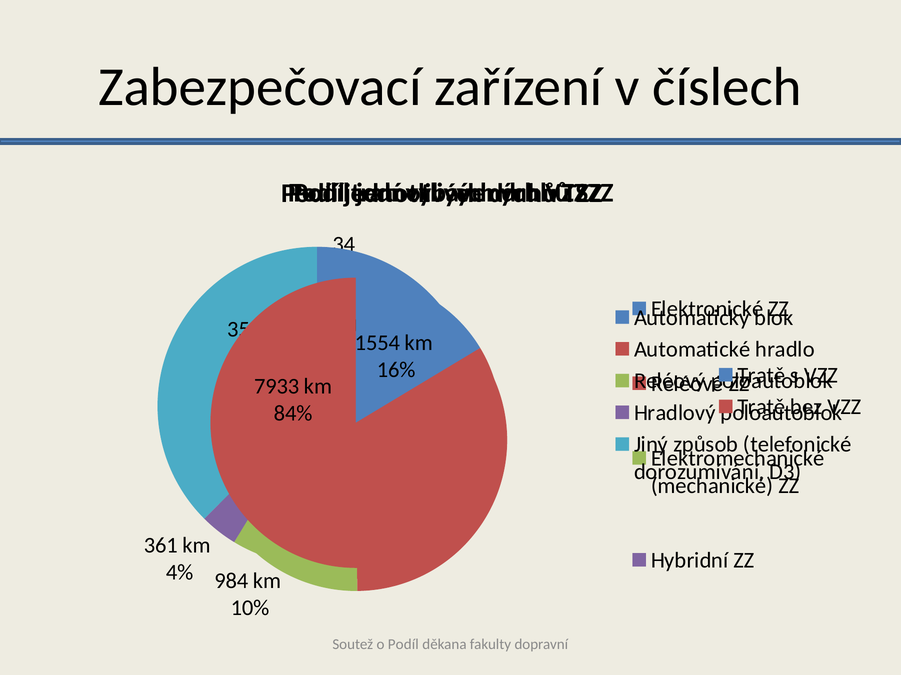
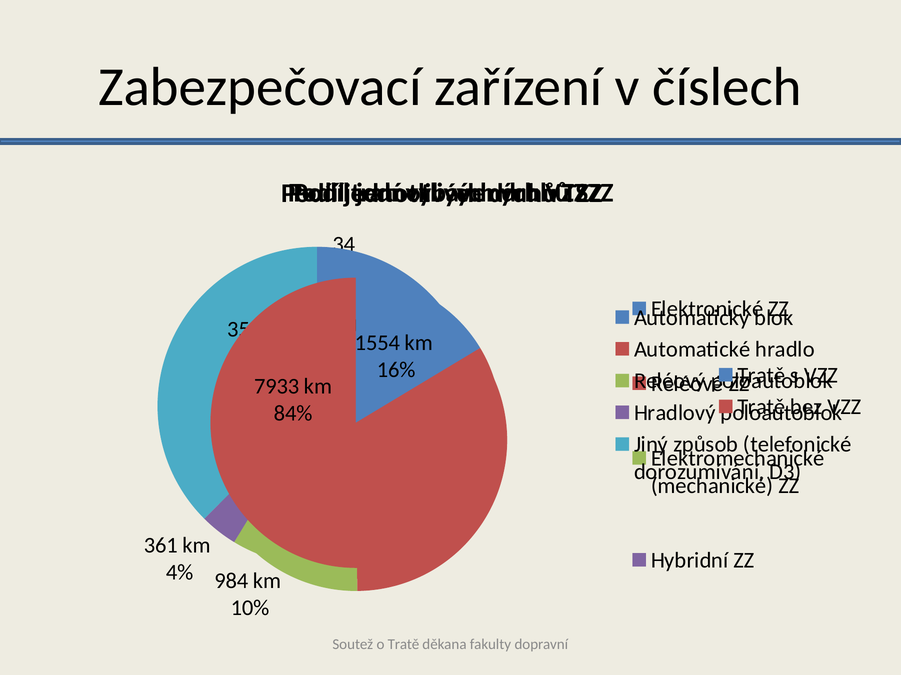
o Podíl: Podíl -> Tratě (403, 645)
